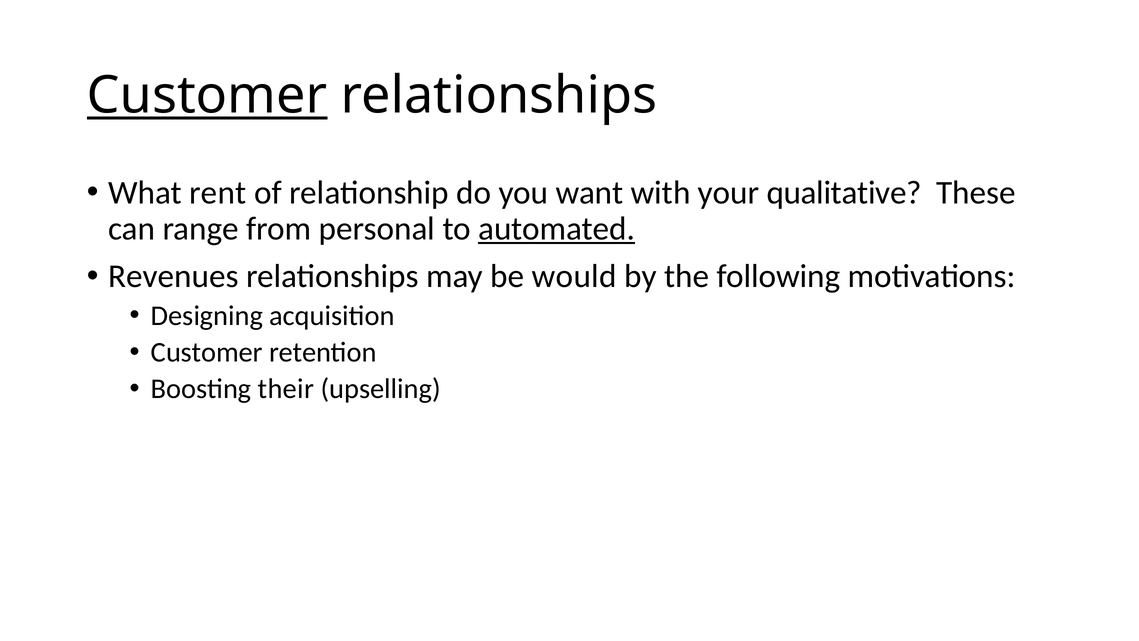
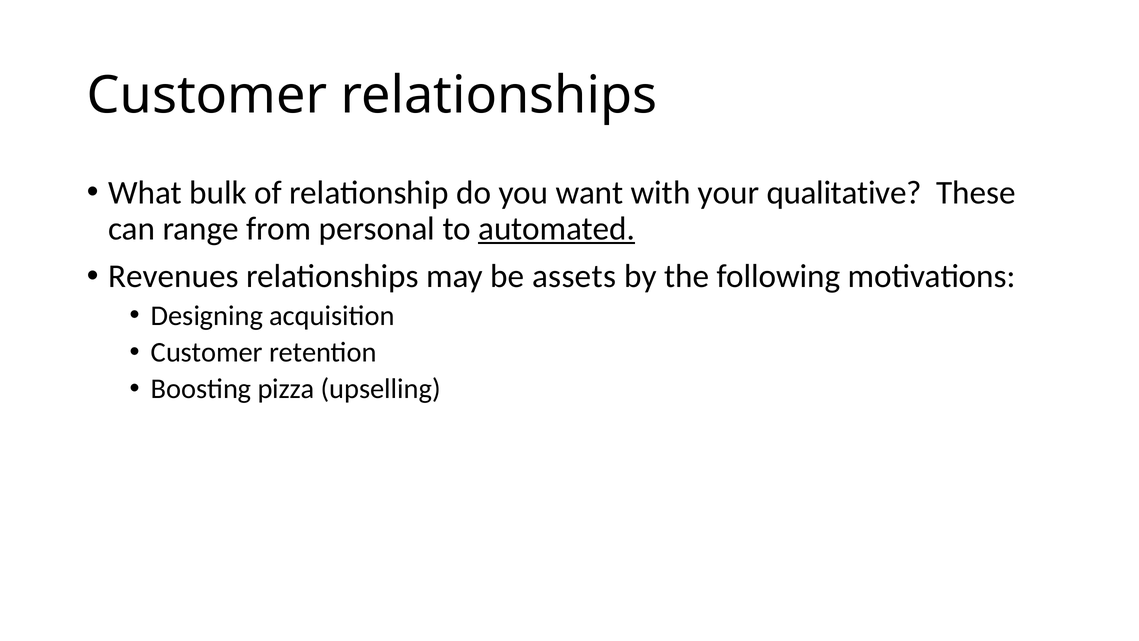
Customer underline: present -> none (207, 96)
rent: rent -> bulk (218, 193)
would: would -> assets (574, 276)
their: their -> pizza (286, 389)
